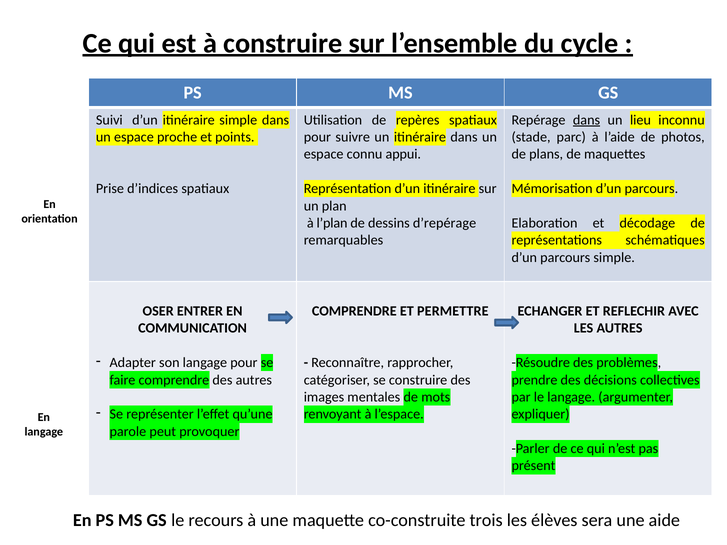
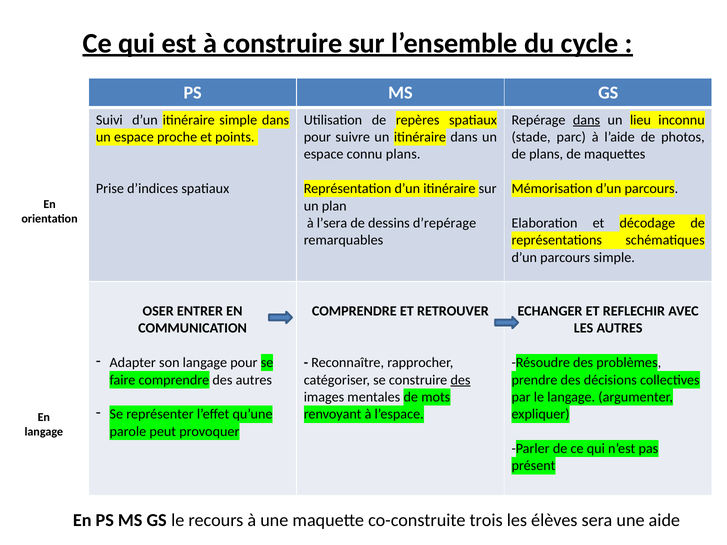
connu appui: appui -> plans (403, 154)
l’plan: l’plan -> l’sera (332, 223)
PERMETTRE: PERMETTRE -> RETROUVER (453, 311)
des underline: none -> present (461, 380)
